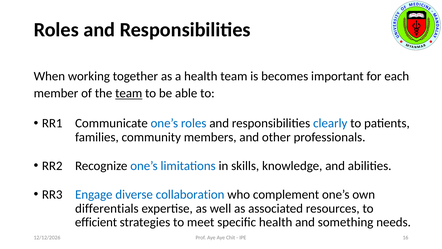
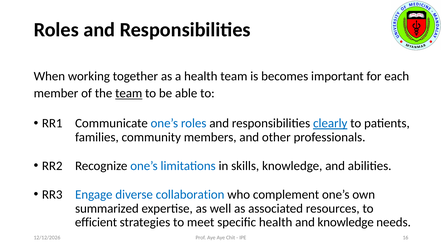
clearly underline: none -> present (330, 123)
differentials: differentials -> summarized (107, 208)
and something: something -> knowledge (346, 222)
